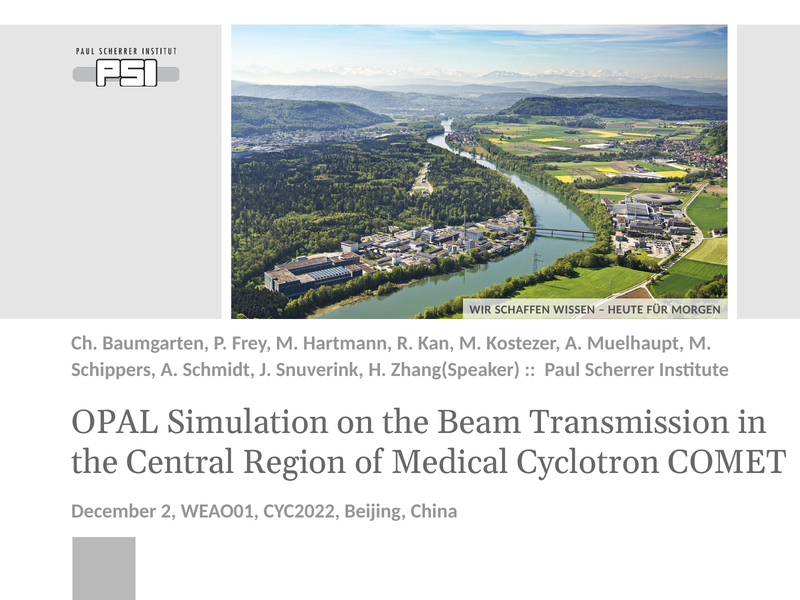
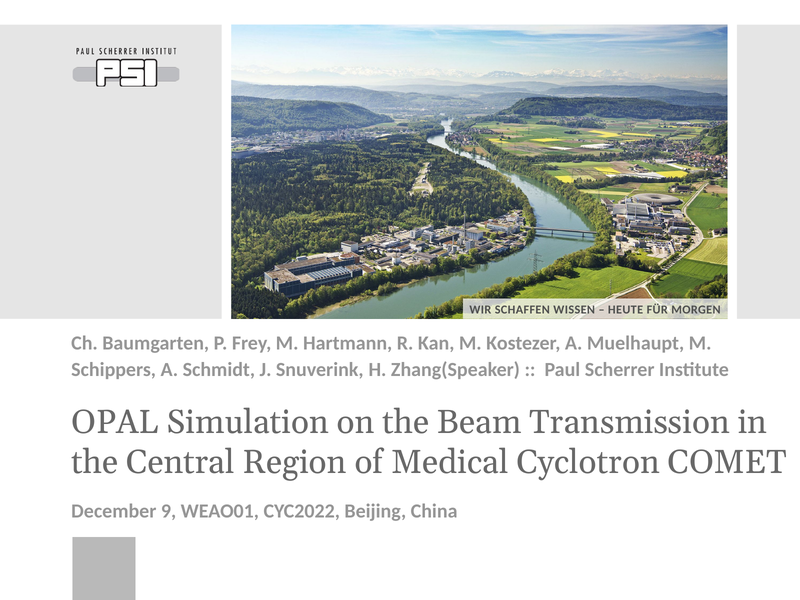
2: 2 -> 9 (169, 511)
